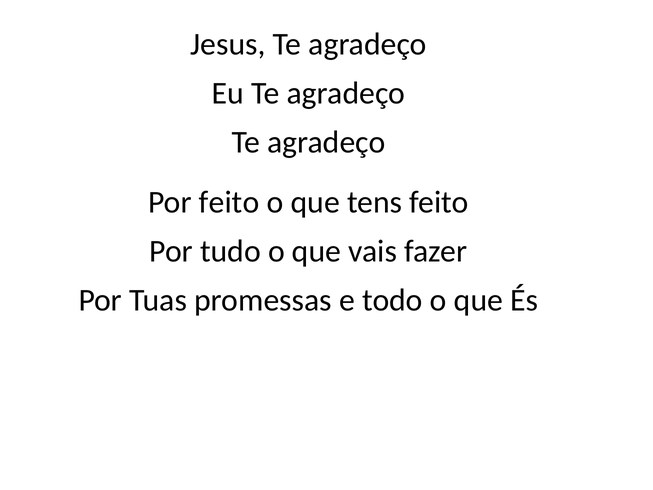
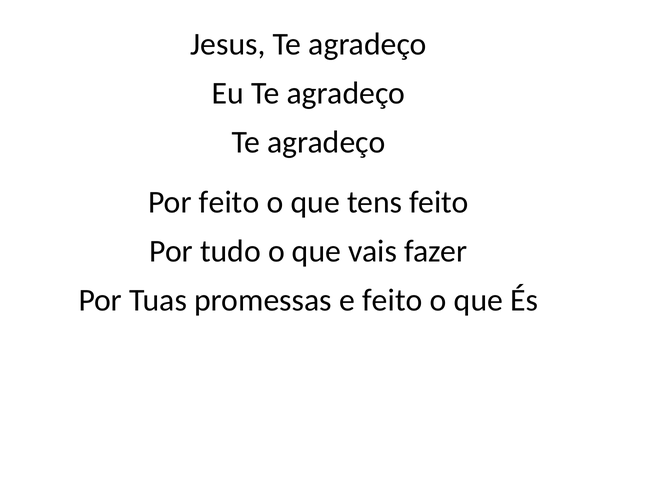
e todo: todo -> feito (392, 300)
